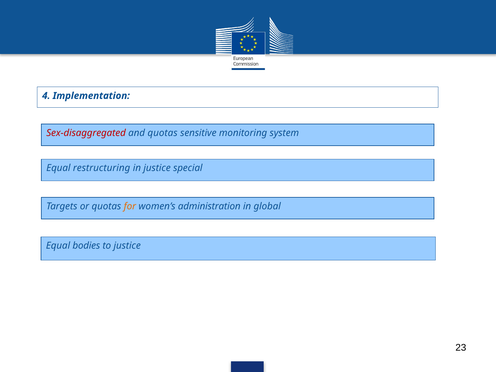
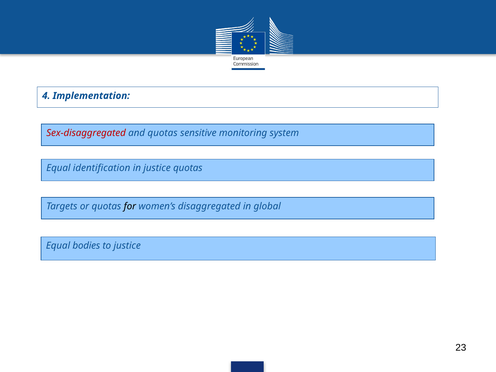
restructuring: restructuring -> identification (102, 168)
justice special: special -> quotas (188, 168)
for colour: orange -> black (130, 206)
administration: administration -> disaggregated (209, 206)
